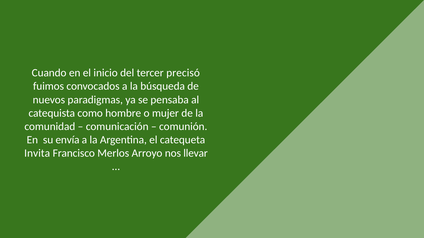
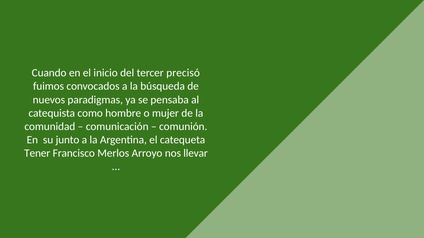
envía: envía -> junto (68, 140)
Invita: Invita -> Tener (37, 154)
